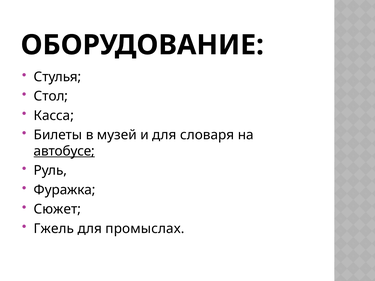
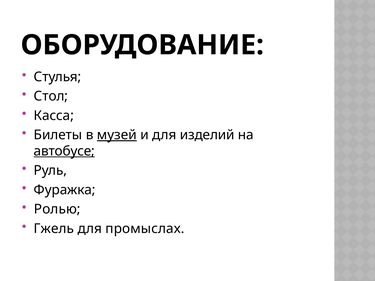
музей underline: none -> present (117, 135)
словаря: словаря -> изделий (207, 135)
Сюжет: Сюжет -> Ролью (57, 209)
